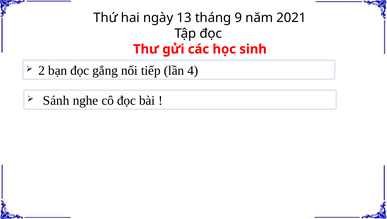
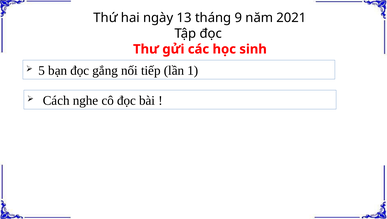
2: 2 -> 5 (42, 70)
4: 4 -> 1 (193, 70)
Sánh: Sánh -> Cách (56, 100)
